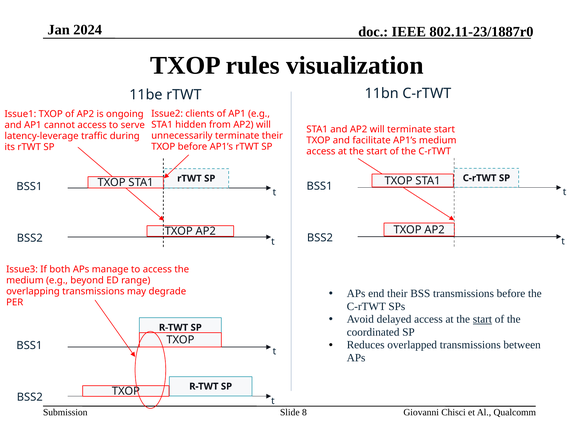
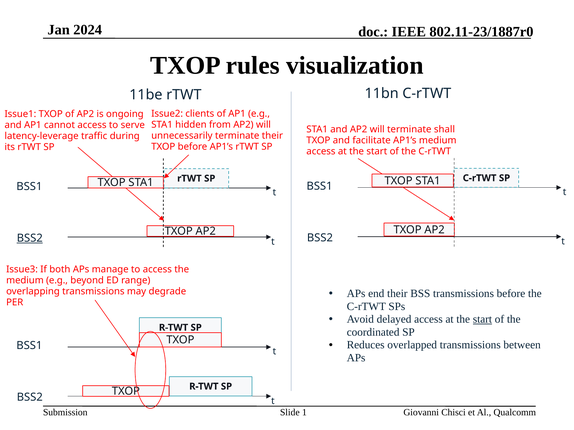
terminate start: start -> shall (444, 129)
BSS2 underline: none -> present (30, 238)
8: 8 -> 1 (304, 413)
